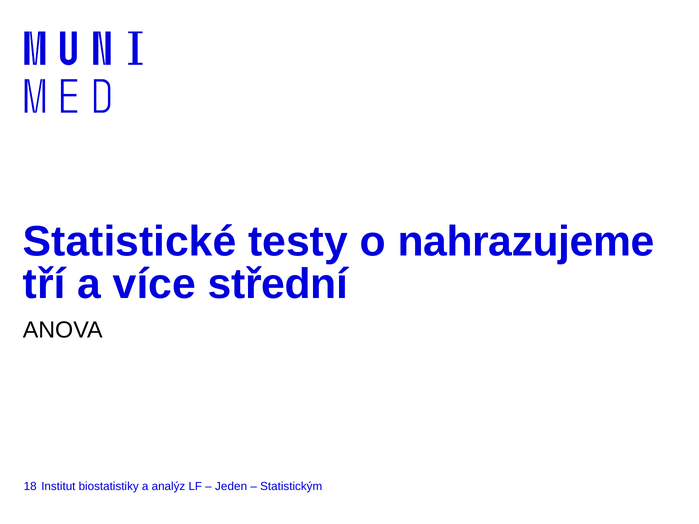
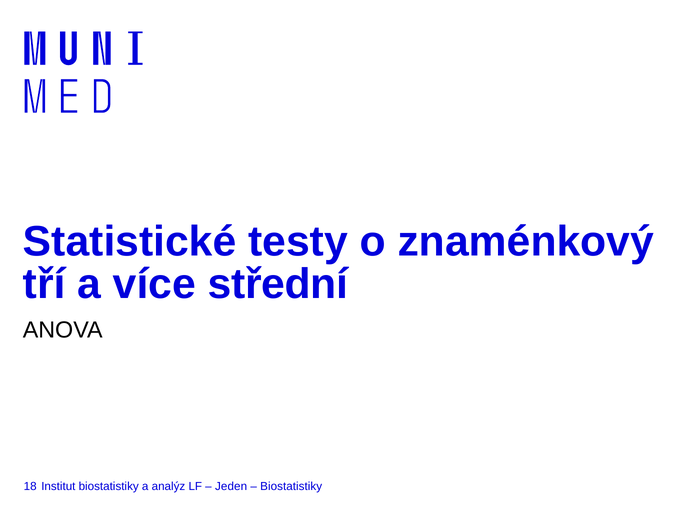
nahrazujeme: nahrazujeme -> znaménkový (526, 242)
Statistickým: Statistickým -> Biostatistiky (291, 486)
